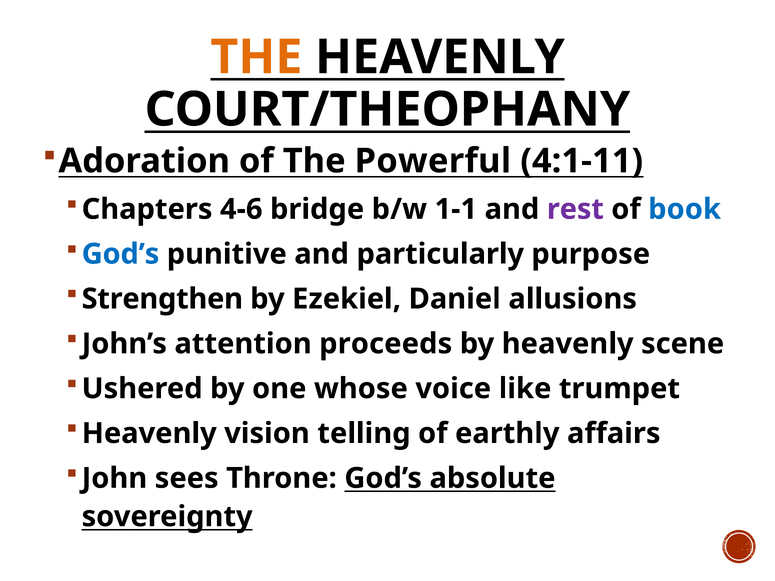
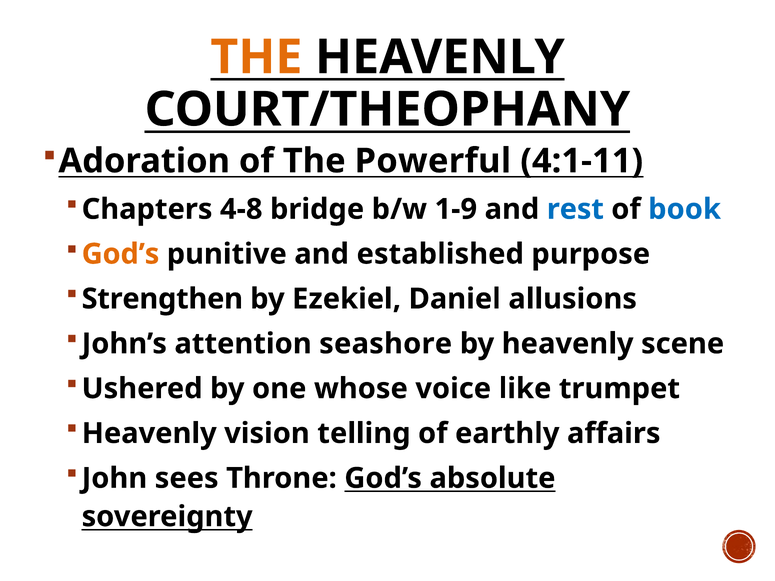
4-6: 4-6 -> 4-8 (241, 209)
1-1: 1-1 -> 1-9 (456, 209)
rest colour: purple -> blue (575, 209)
God’s colour: blue -> orange (121, 254)
particularly: particularly -> established (440, 254)
proceeds: proceeds -> seashore (386, 344)
